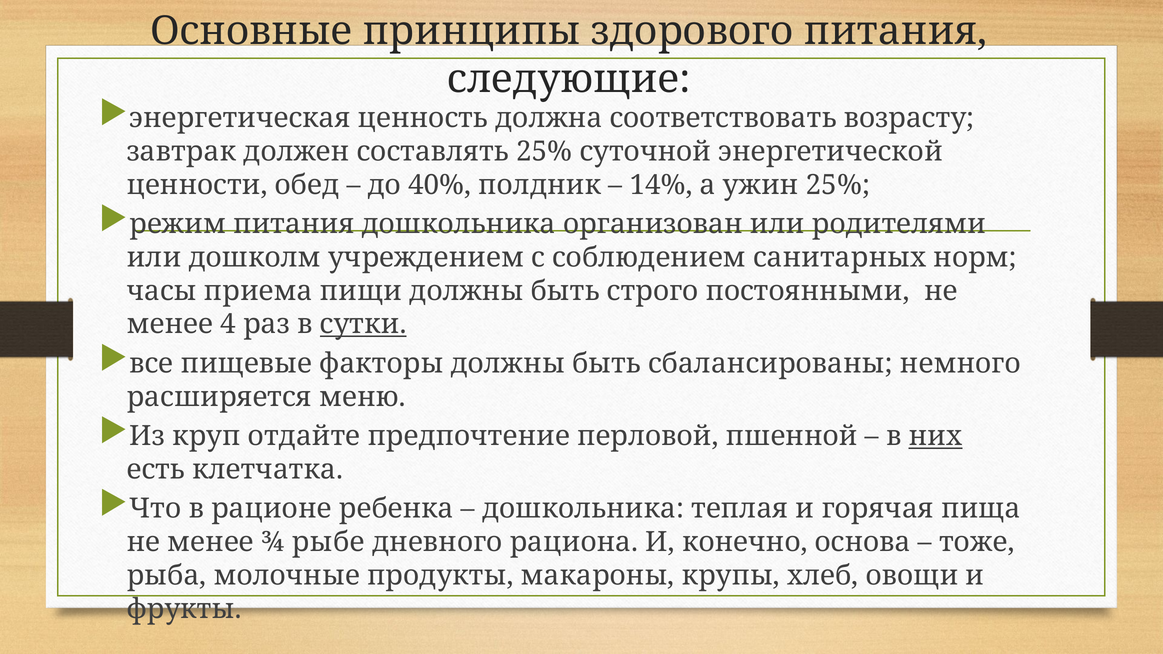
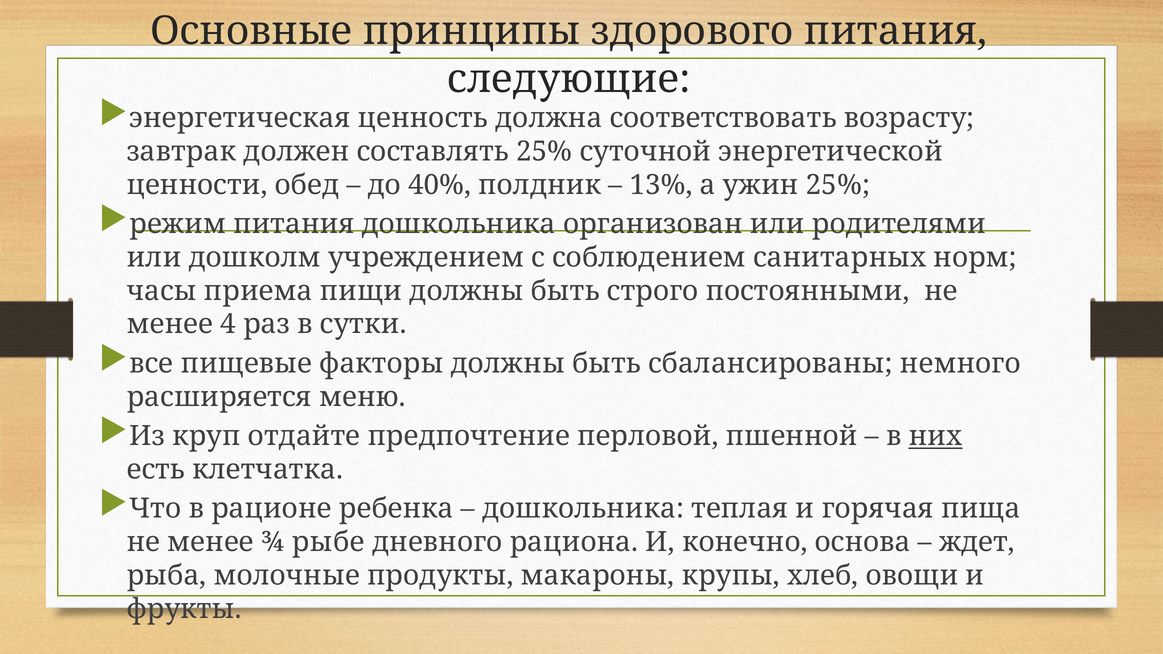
14%: 14% -> 13% (661, 185)
сутки underline: present -> none (363, 324)
тоже: тоже -> ждет (977, 542)
